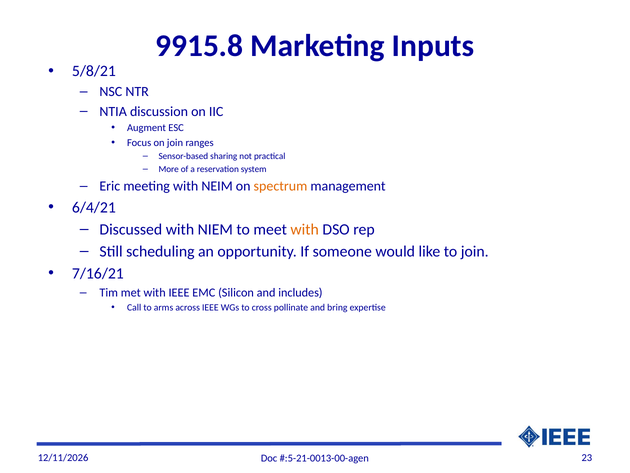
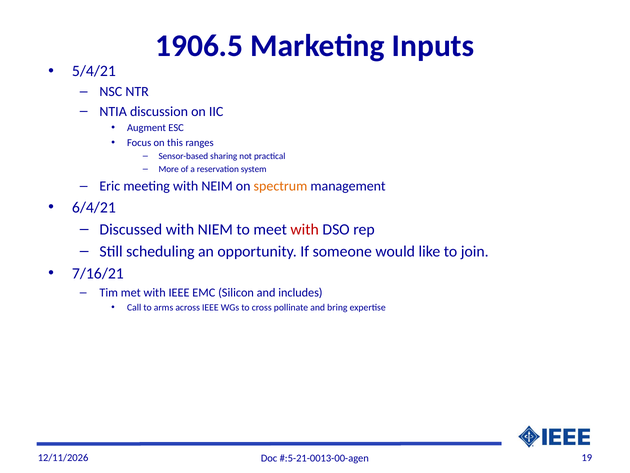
9915.8: 9915.8 -> 1906.5 (199, 46)
5/8/21: 5/8/21 -> 5/4/21 (94, 71)
on join: join -> this (175, 143)
with colour: orange -> red (305, 229)
23: 23 -> 19 (587, 457)
